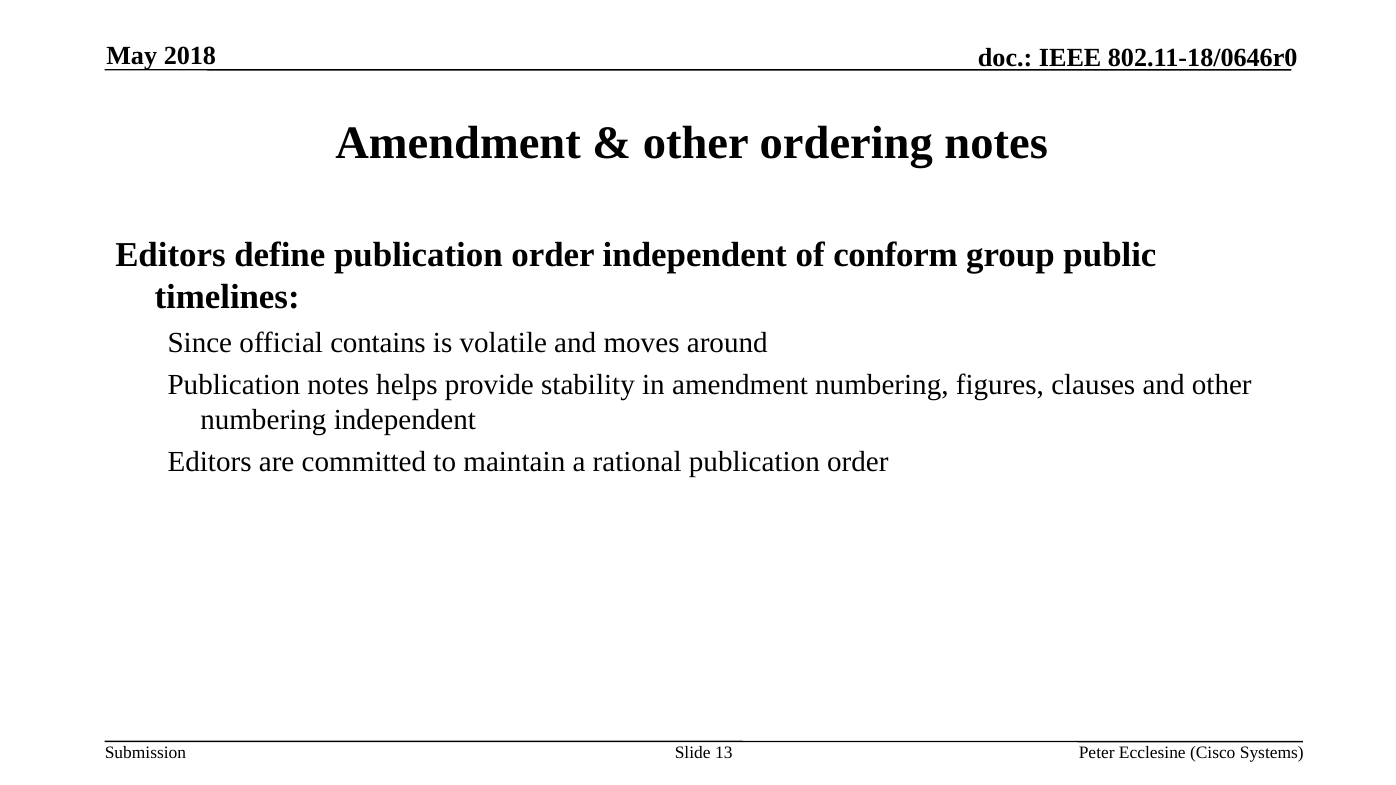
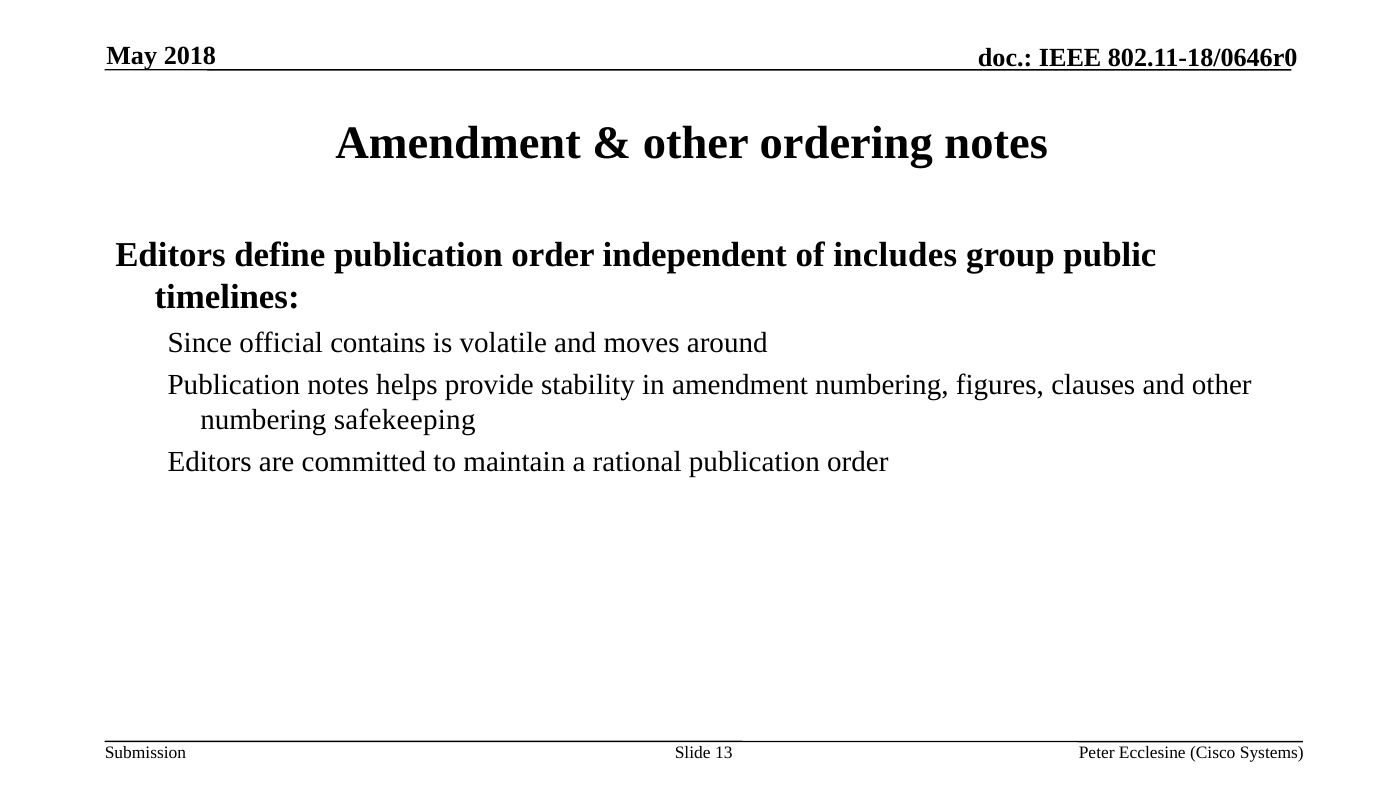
conform: conform -> includes (895, 256)
numbering independent: independent -> safekeeping (405, 420)
